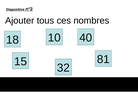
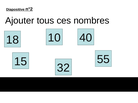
81: 81 -> 55 (103, 60)
